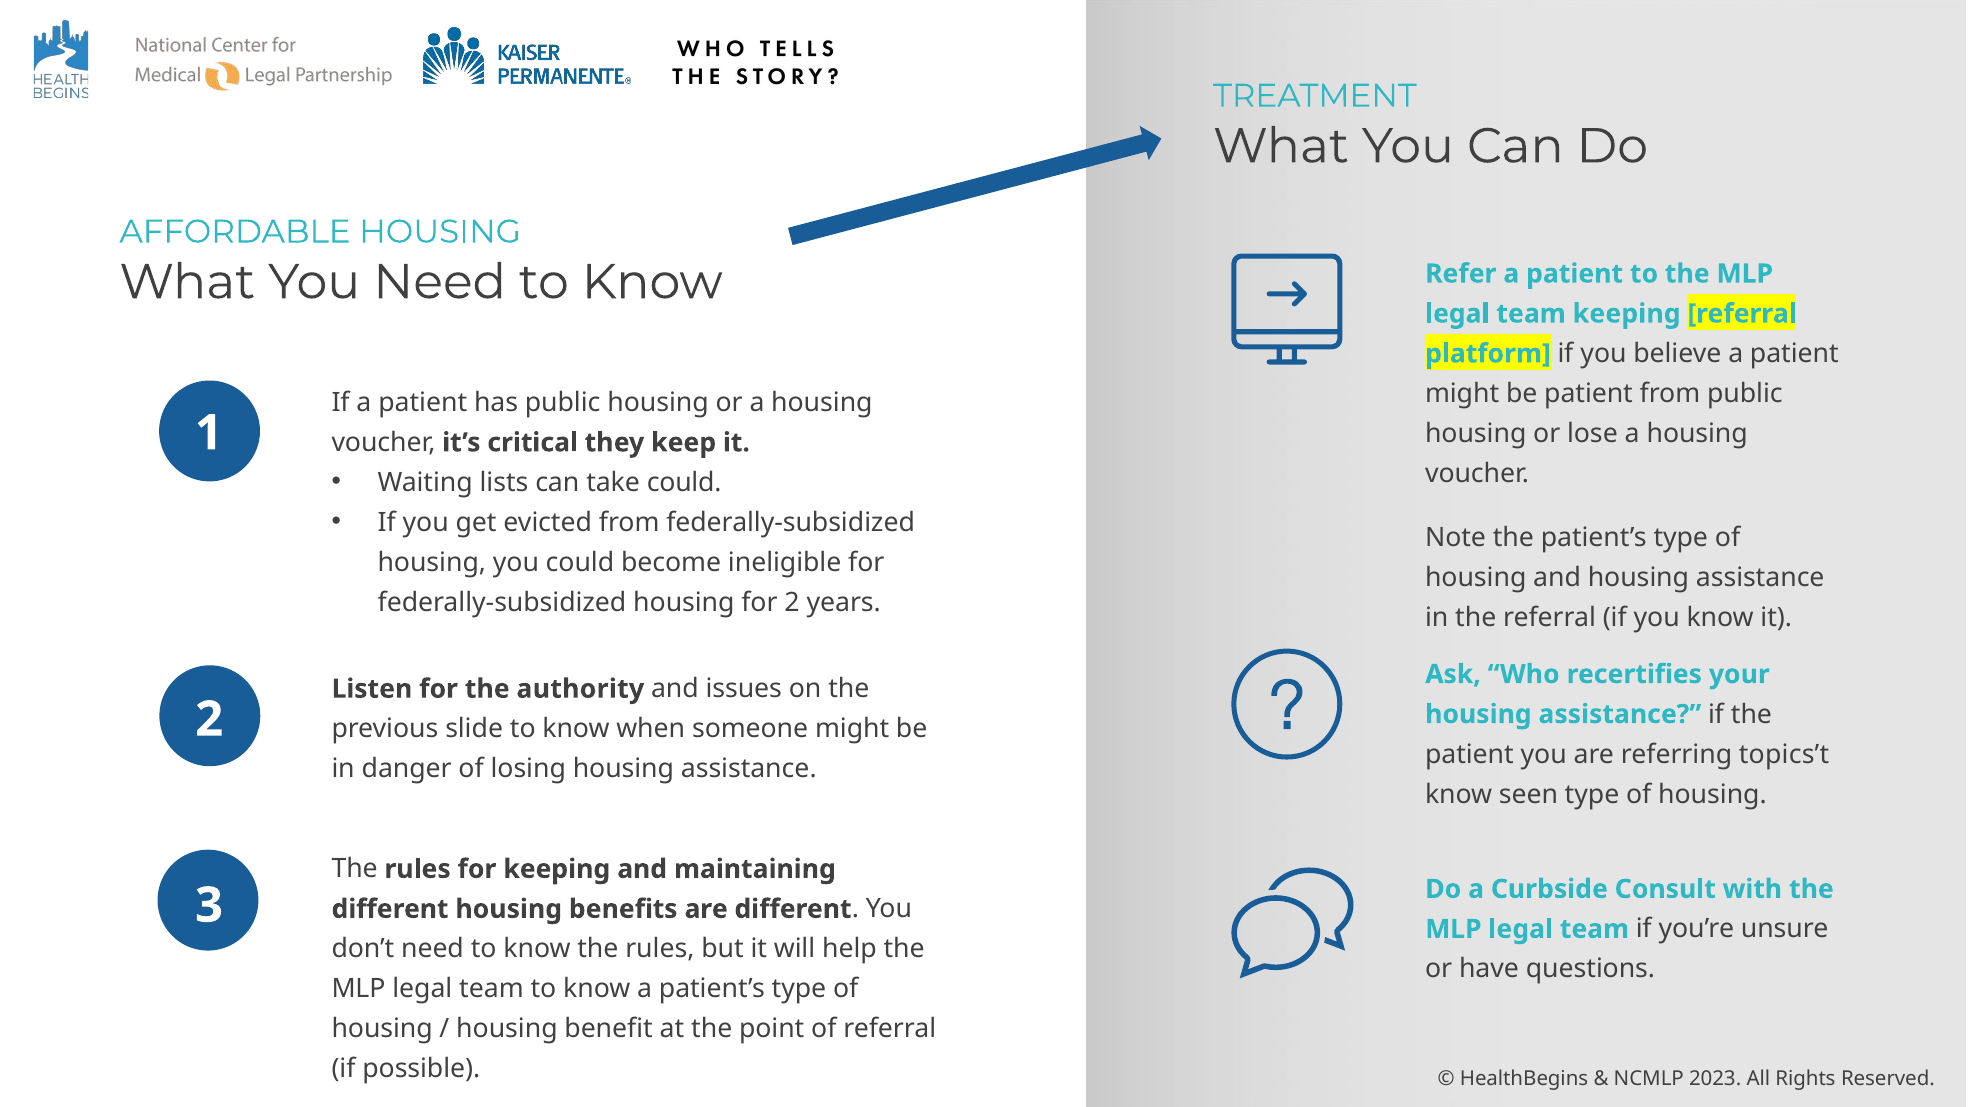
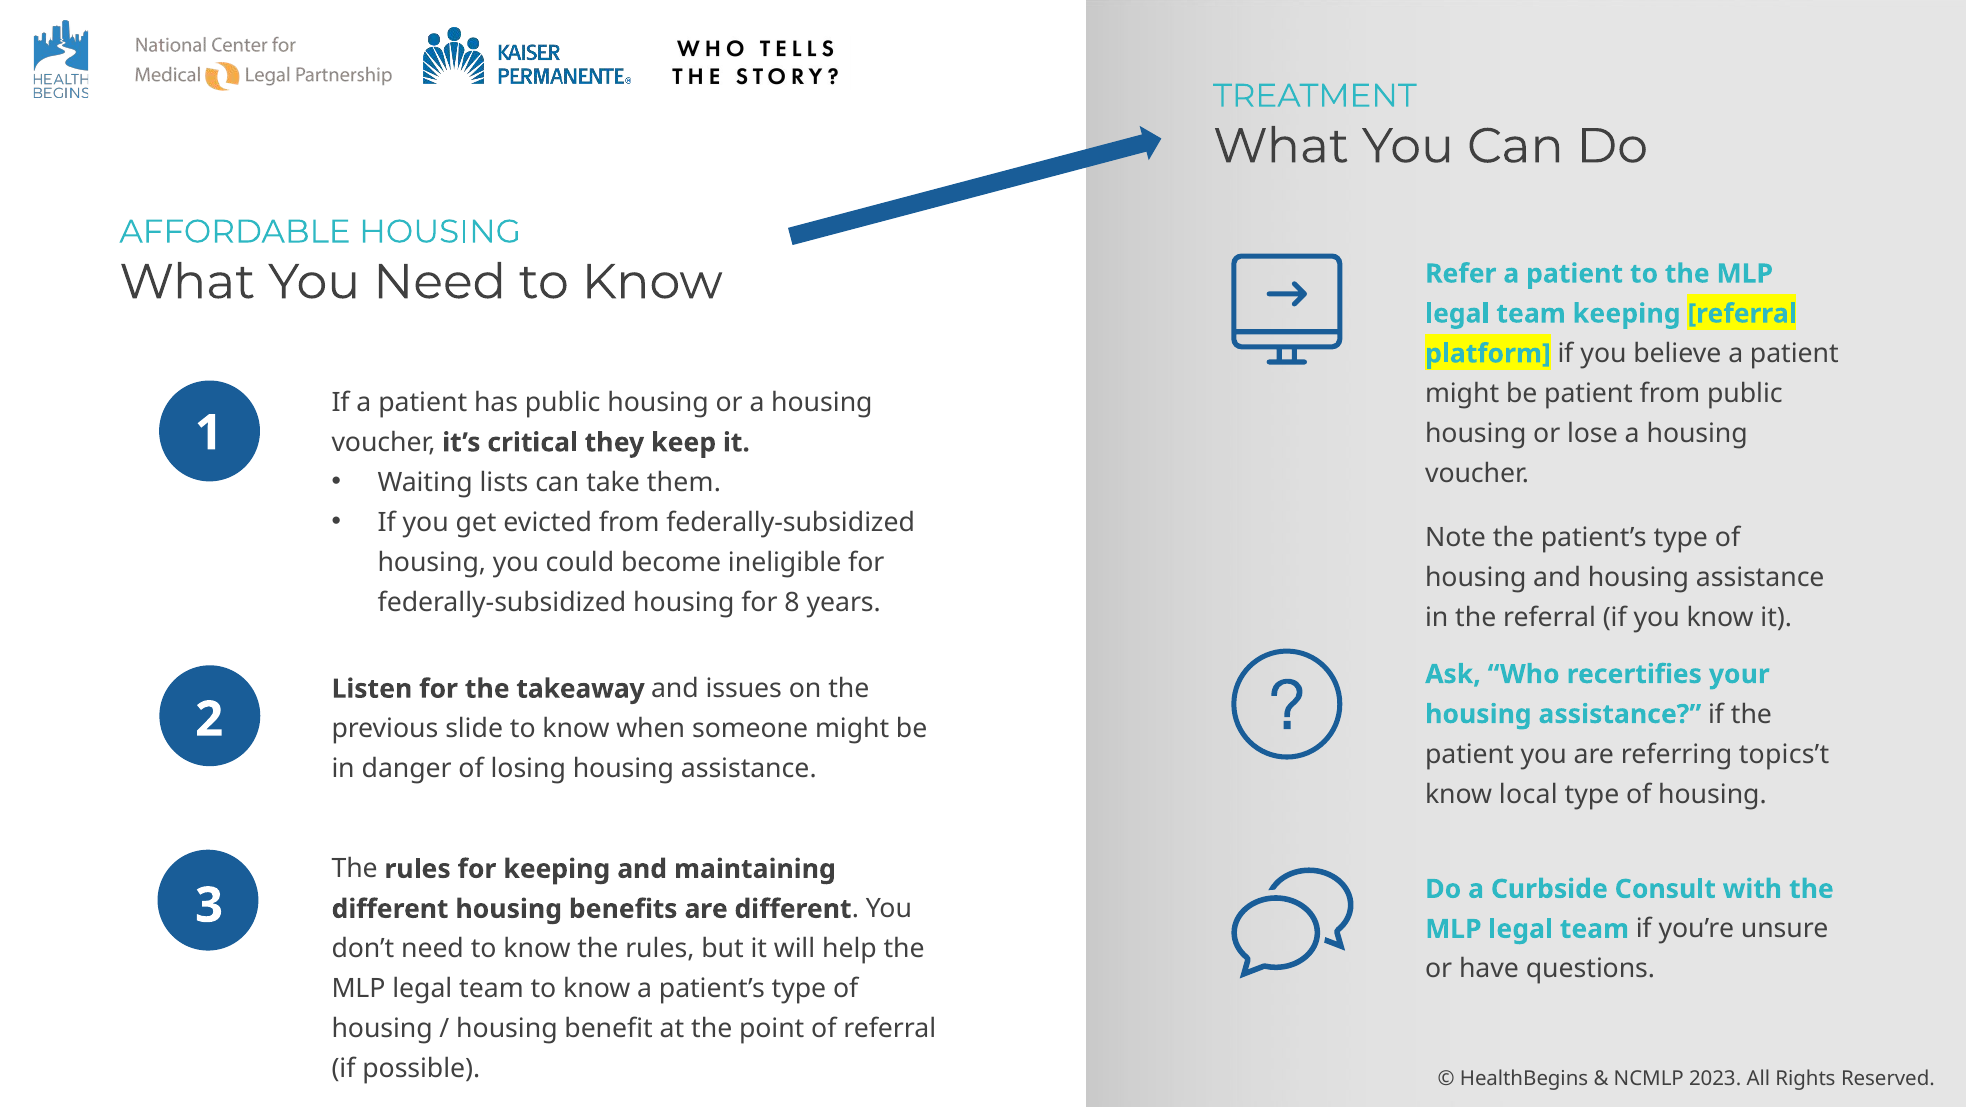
take could: could -> them (684, 483)
for 2: 2 -> 8 (792, 603)
authority: authority -> takeaway (581, 689)
seen: seen -> local (1528, 794)
